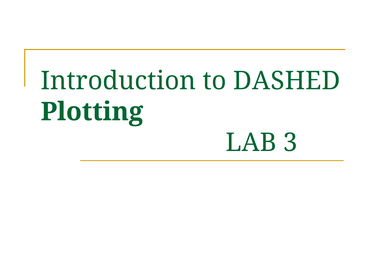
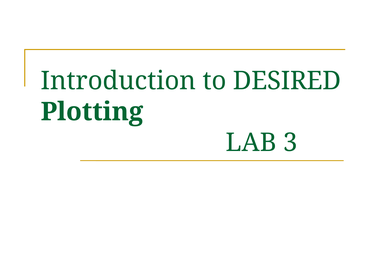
DASHED: DASHED -> DESIRED (287, 81)
